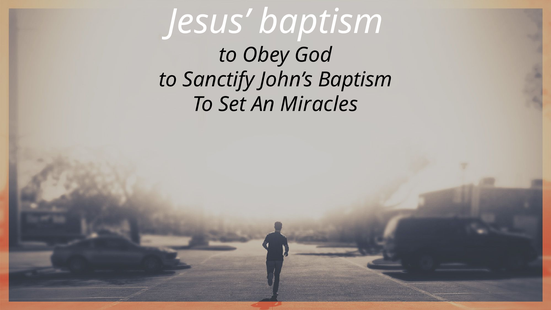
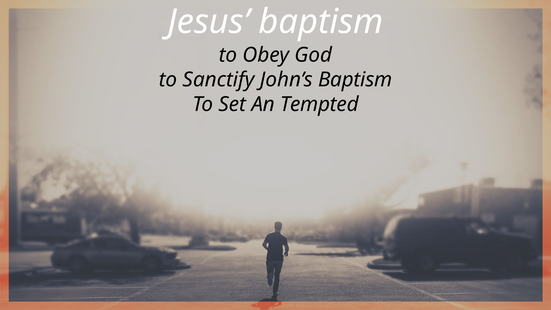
Miracles: Miracles -> Tempted (319, 104)
